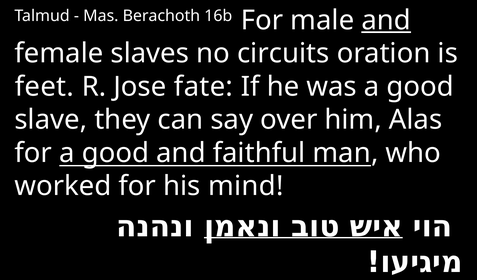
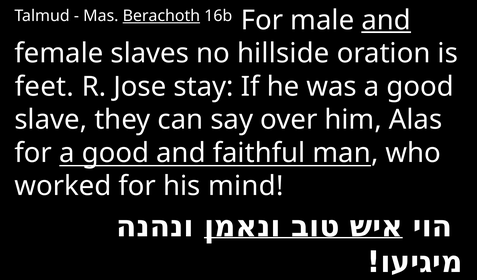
Berachoth underline: none -> present (161, 16)
circuits: circuits -> hillside (283, 53)
fate: fate -> stay (204, 87)
